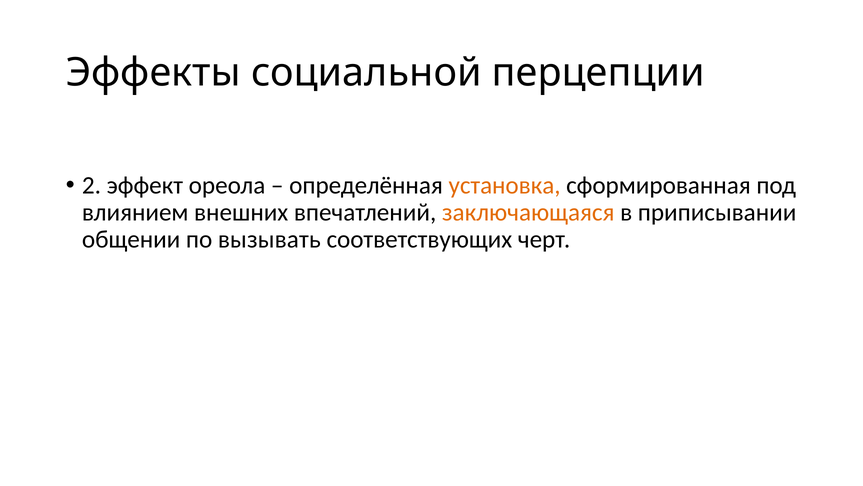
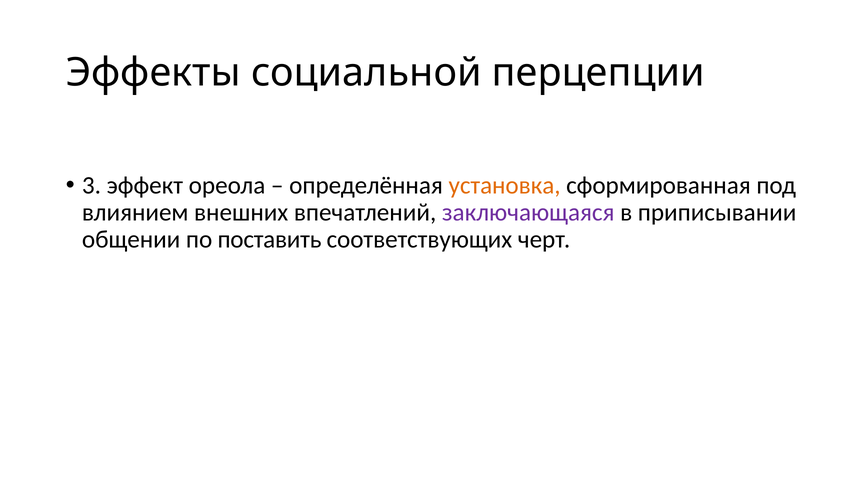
2: 2 -> 3 (92, 185)
заключающаяся colour: orange -> purple (528, 212)
вызывать: вызывать -> поставить (270, 239)
